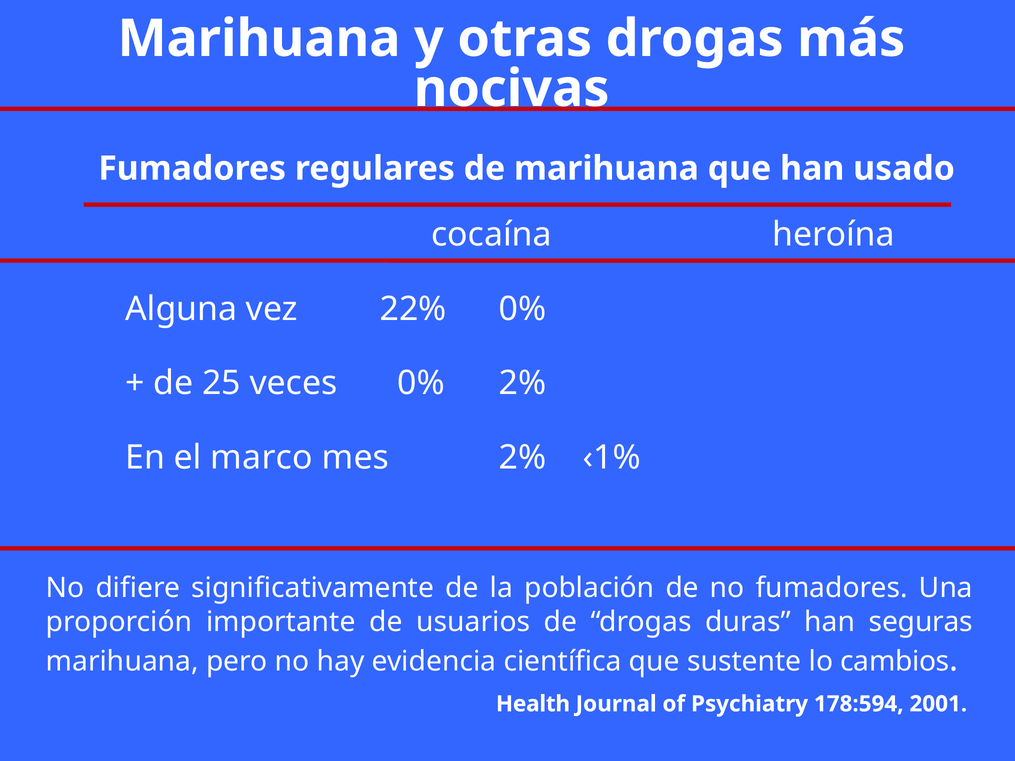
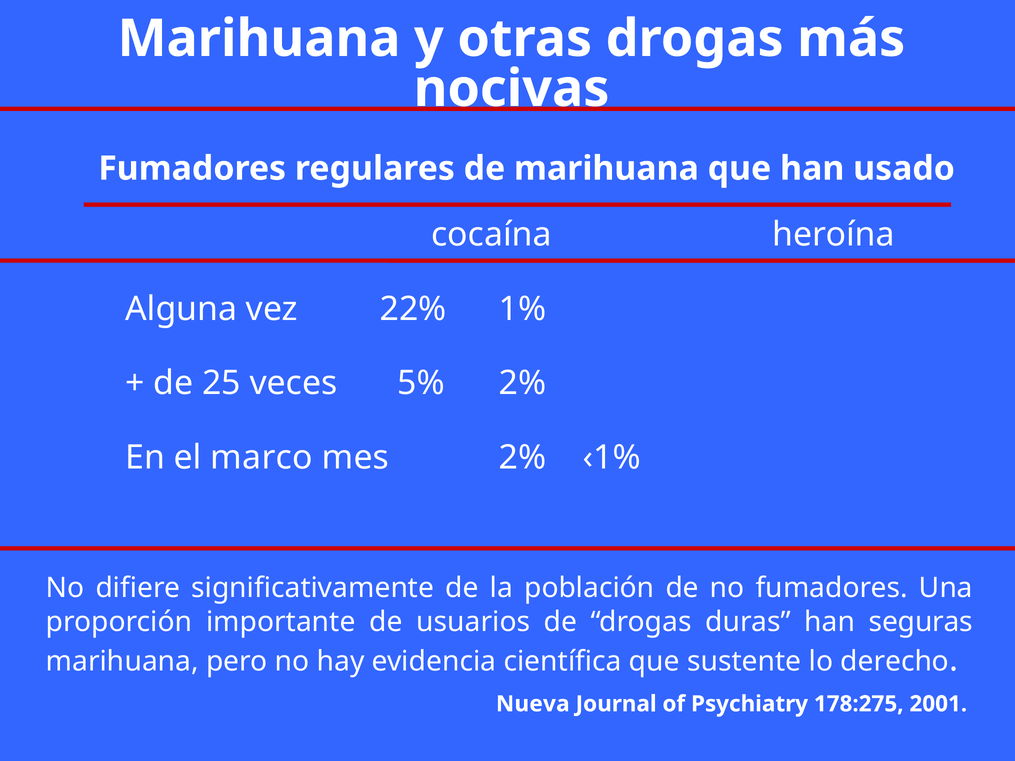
22% 0%: 0% -> 1% (523, 309)
veces 0%: 0% -> 5% (421, 383)
cambios: cambios -> derecho (895, 662)
Health: Health -> Nueva (533, 704)
178:594: 178:594 -> 178:275 (859, 704)
